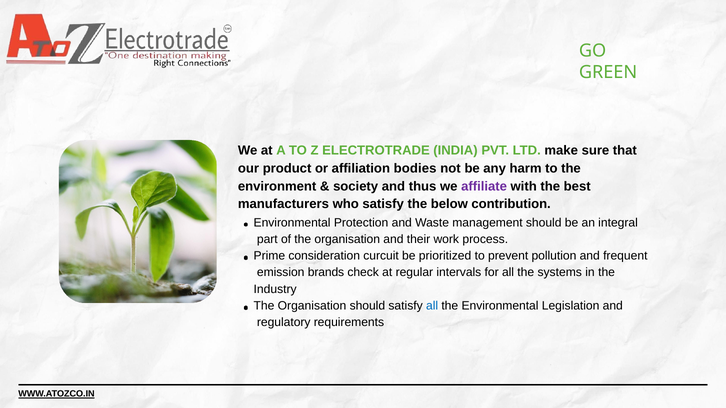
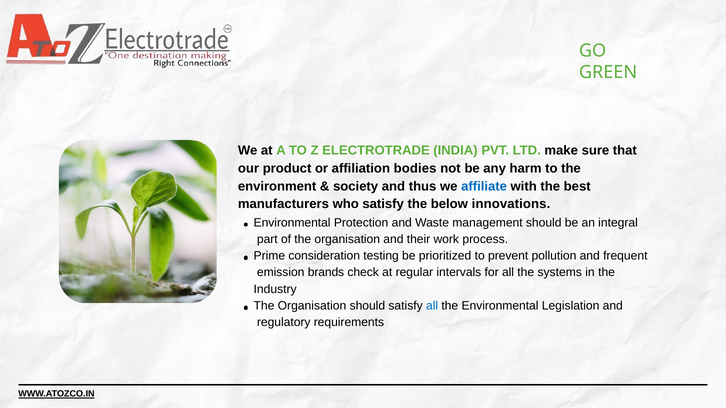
affiliate colour: purple -> blue (484, 186)
contribution: contribution -> innovations (511, 204)
curcuit: curcuit -> testing (381, 256)
